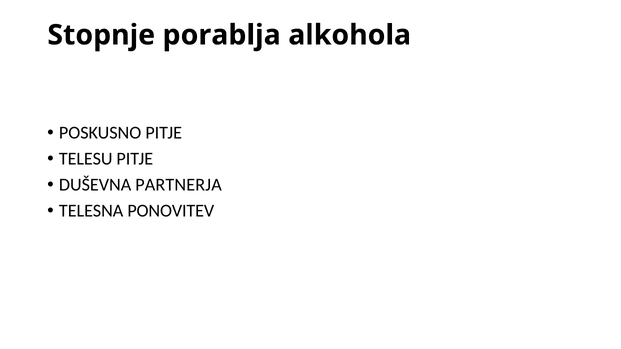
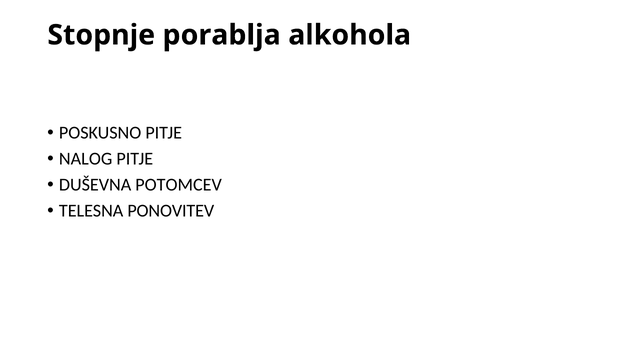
TELESU: TELESU -> NALOG (86, 159)
PARTNERJA: PARTNERJA -> POTOMCEV (179, 185)
